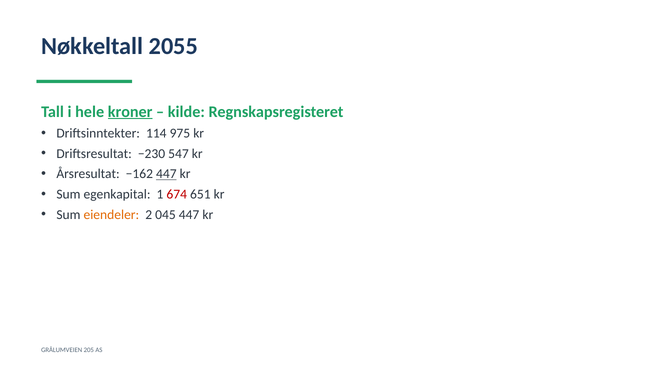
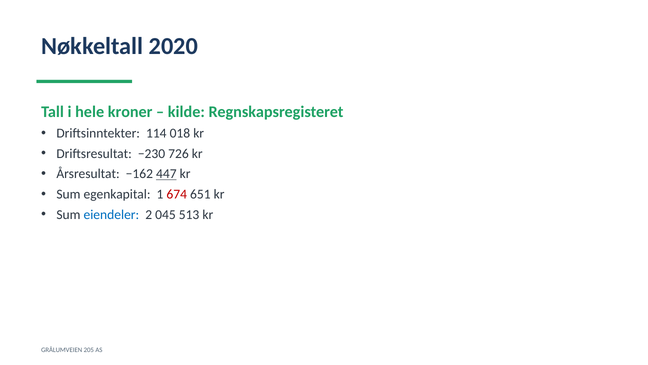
2055: 2055 -> 2020 (173, 46)
kroner underline: present -> none (130, 112)
975: 975 -> 018 (180, 133)
547: 547 -> 726 (178, 154)
eiendeler colour: orange -> blue (111, 214)
045 447: 447 -> 513 (189, 214)
